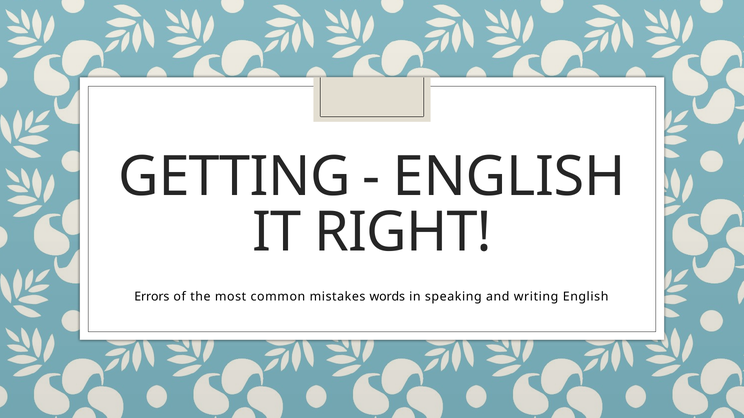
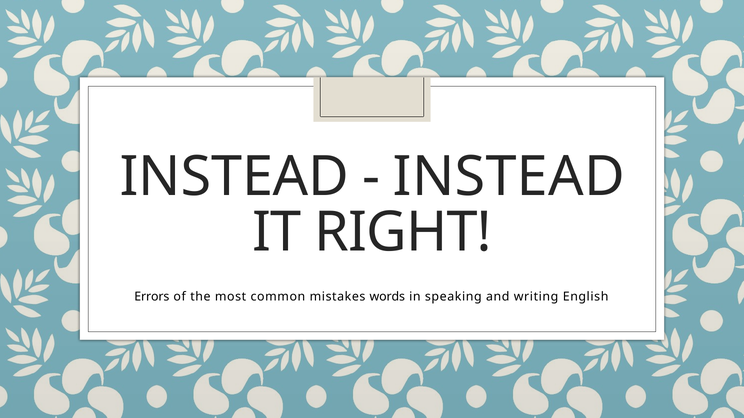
GETTING: GETTING -> INSTEAD (234, 177)
ENGLISH: ENGLISH -> INSTEAD (509, 177)
